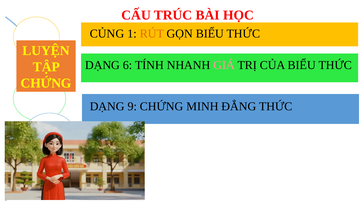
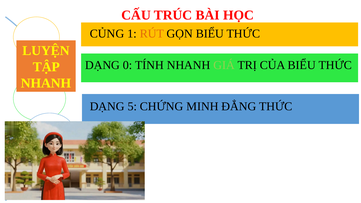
6: 6 -> 0 (128, 65)
GIÁ colour: pink -> light green (224, 65)
CHỨNG: CHỨNG -> NHANH (46, 83)
9: 9 -> 5 (132, 106)
